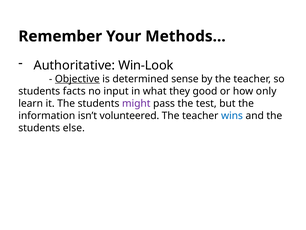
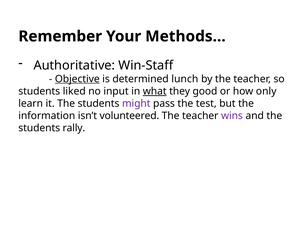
Win-Look: Win-Look -> Win-Staff (146, 65)
sense: sense -> lunch (185, 79)
facts: facts -> liked (74, 91)
what underline: none -> present (155, 91)
wins colour: blue -> purple (232, 115)
else: else -> rally (74, 128)
